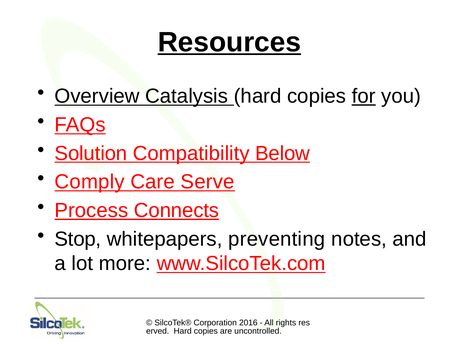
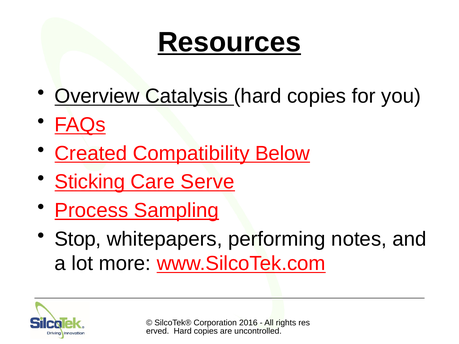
for underline: present -> none (364, 96)
Solution: Solution -> Created (91, 153)
Comply: Comply -> Sticking (90, 182)
Connects: Connects -> Sampling (176, 211)
preventing: preventing -> performing (277, 239)
